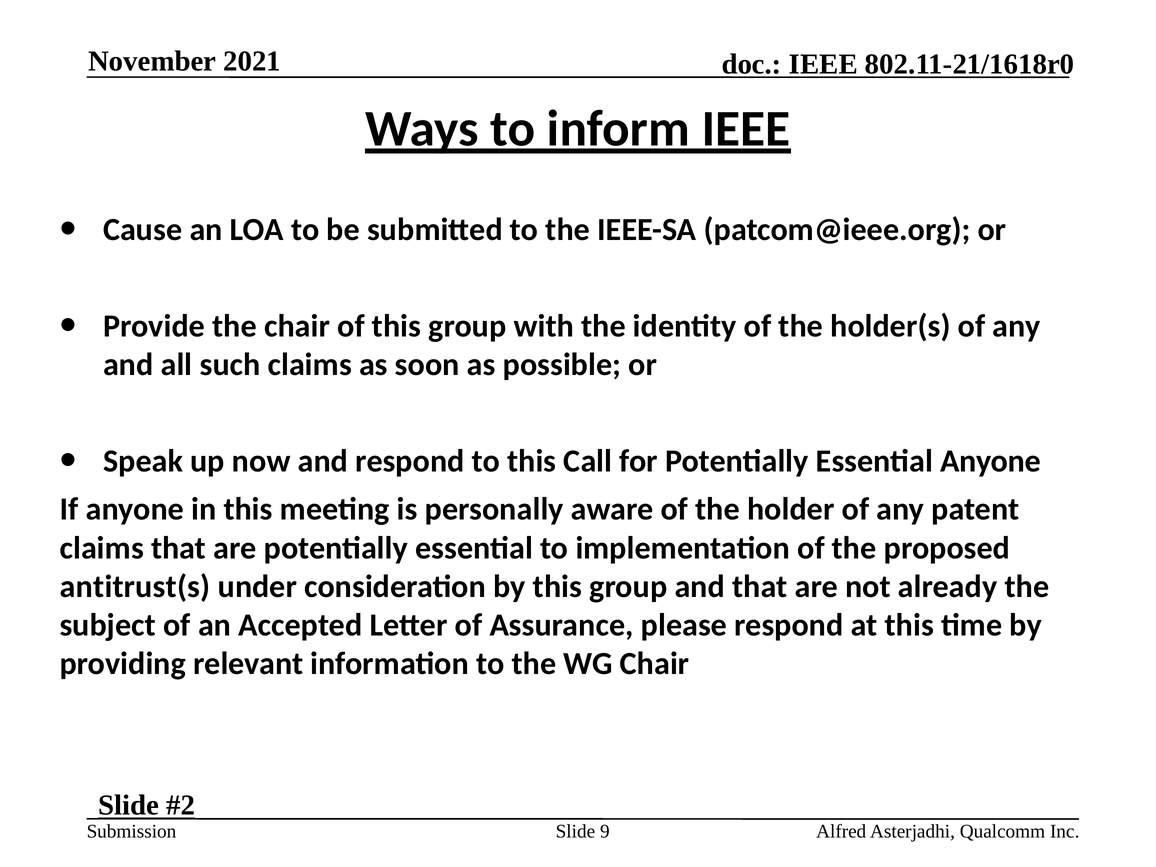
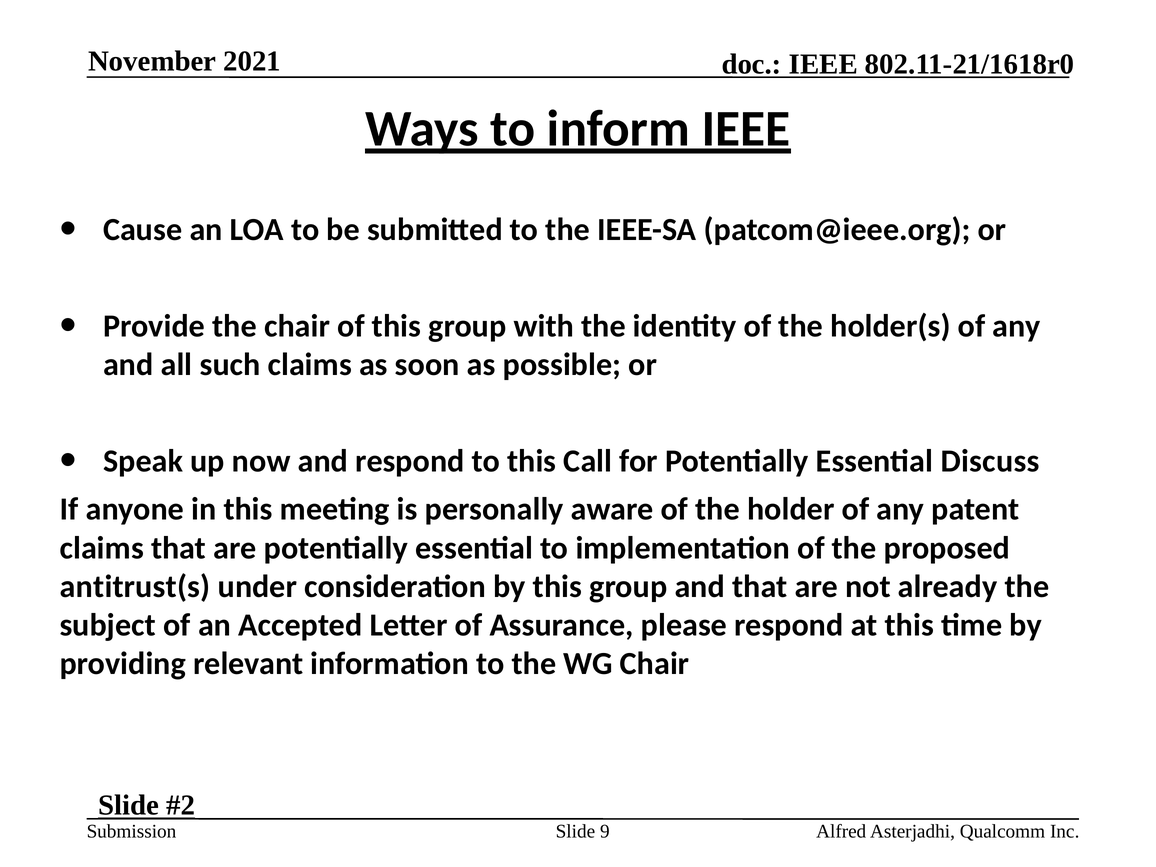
Essential Anyone: Anyone -> Discuss (990, 461)
